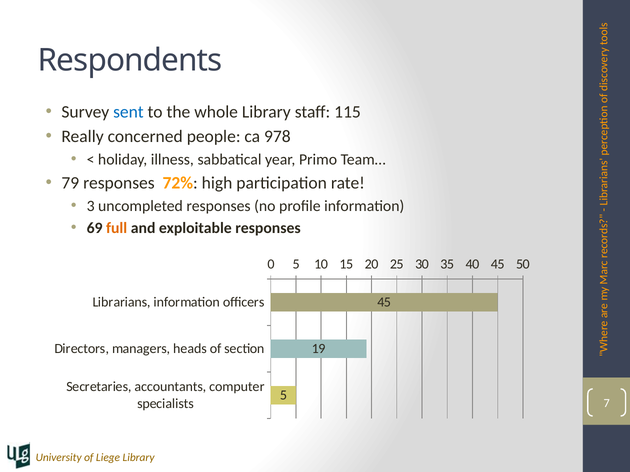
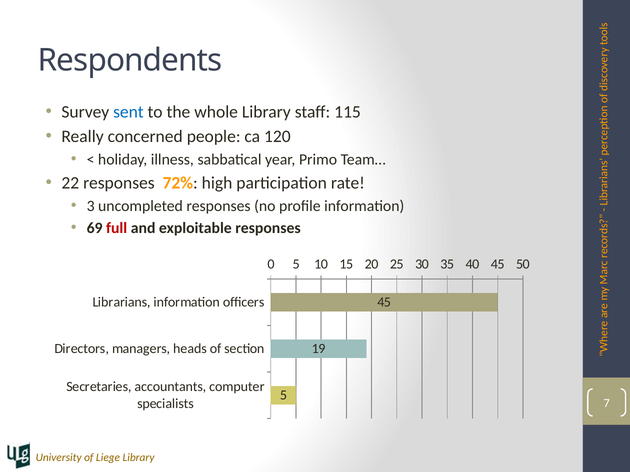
978: 978 -> 120 (277, 137)
79: 79 -> 22 (70, 183)
full colour: orange -> red (117, 228)
